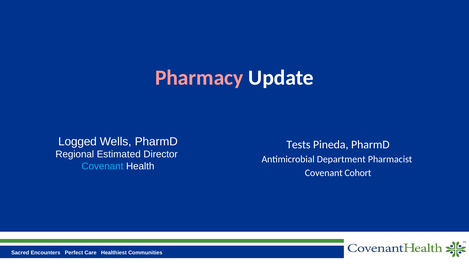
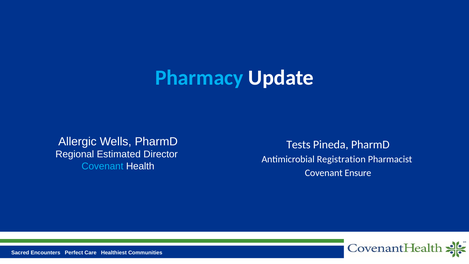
Pharmacy colour: pink -> light blue (199, 78)
Logged: Logged -> Allergic (77, 141)
Department: Department -> Registration (341, 159)
Cohort: Cohort -> Ensure (358, 173)
